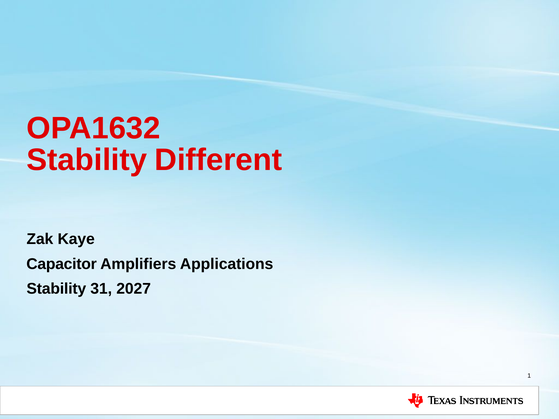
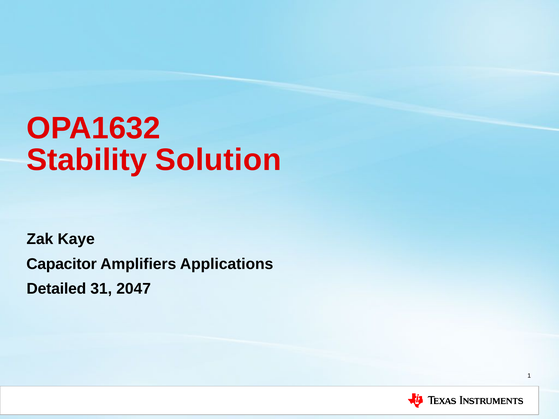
Different: Different -> Solution (218, 160)
Stability: Stability -> Detailed (56, 289)
2027: 2027 -> 2047 (134, 289)
